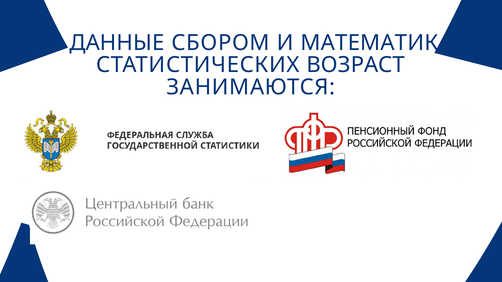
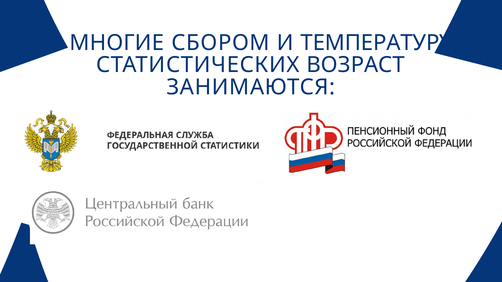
ДАННЫЕ: ДАННЫЕ -> МНОГИЕ (117, 43)
МАТЕМАТИКА: МАТЕМАТИКА -> ТЕМПЕРАТУРУ (377, 43)
